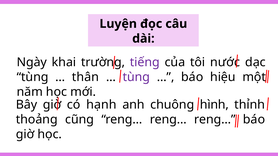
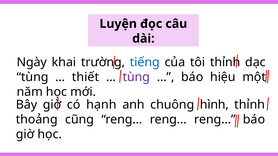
tiếng colour: purple -> blue (145, 62)
tôi nước: nước -> thỉnh (225, 62)
thân: thân -> thiết (85, 77)
